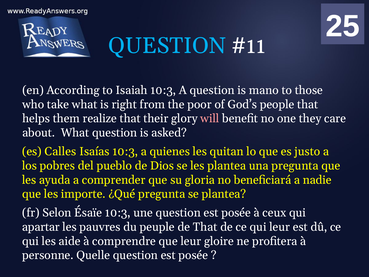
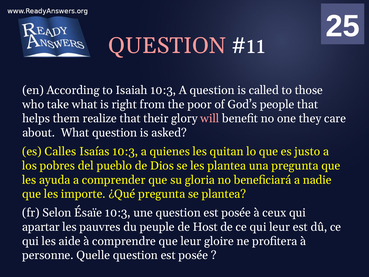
QUESTION colour: light blue -> pink (167, 46)
mano: mano -> called (264, 90)
de That: That -> Host (205, 227)
